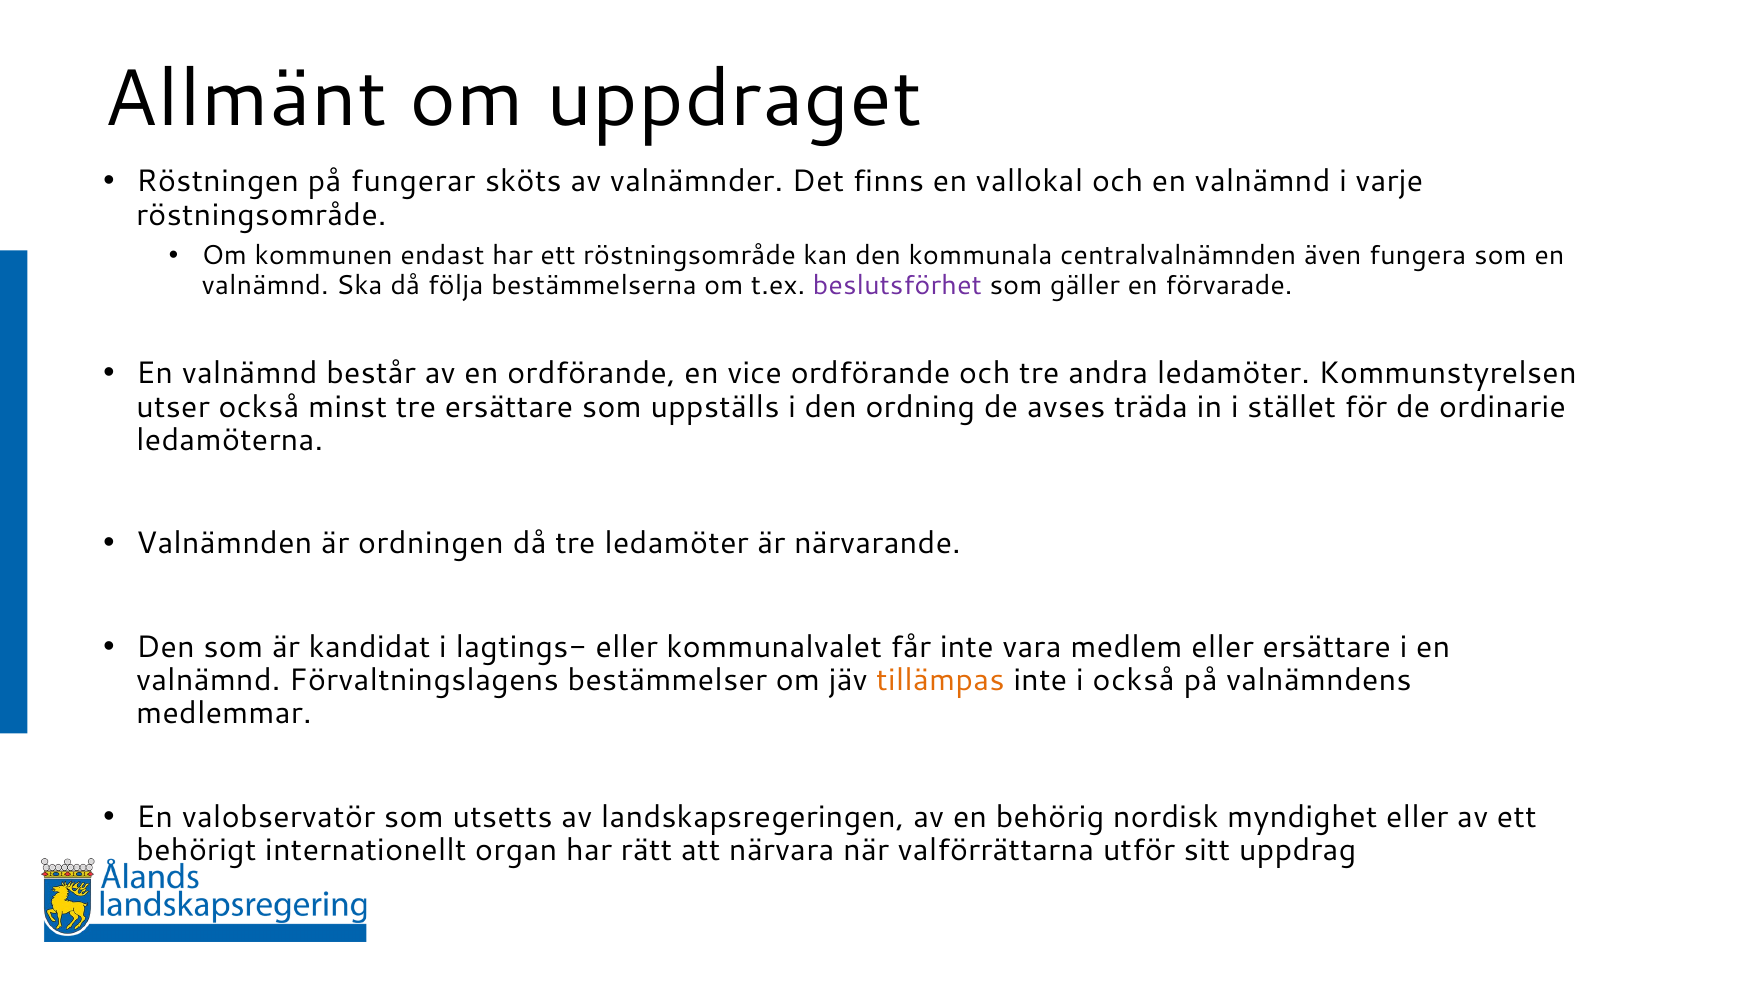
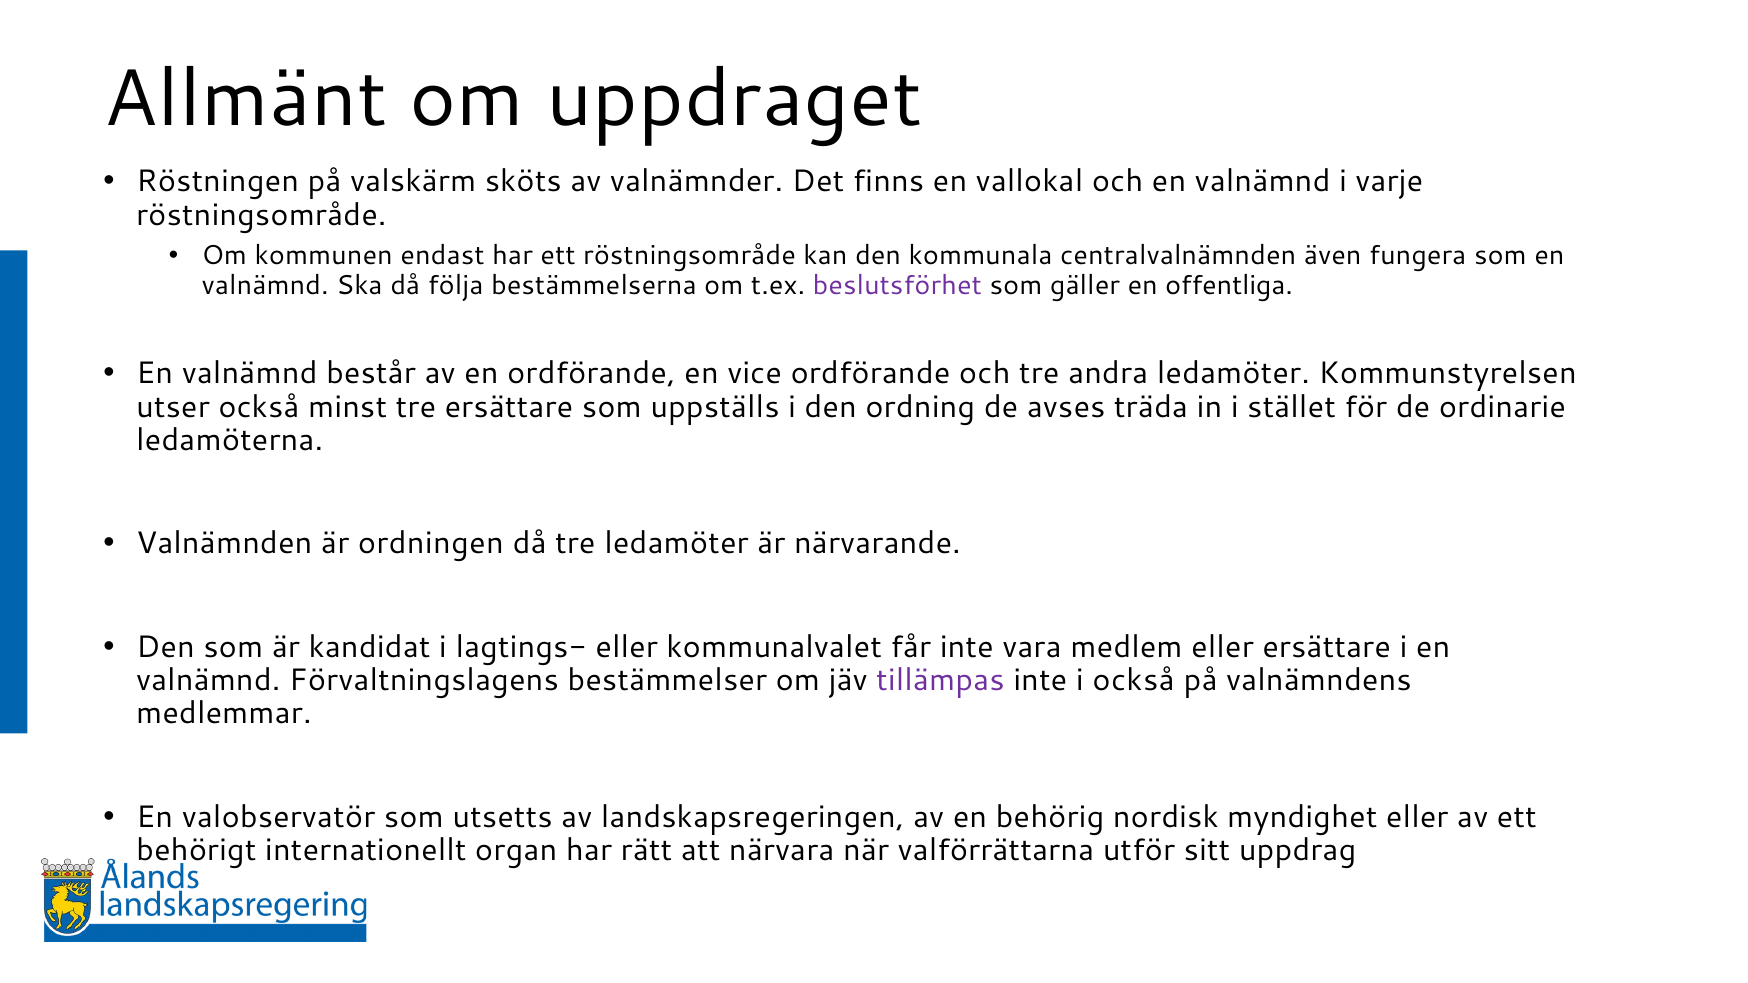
fungerar: fungerar -> valskärm (413, 182)
förvarade: förvarade -> offentliga (1229, 285)
tillämpas colour: orange -> purple (940, 680)
